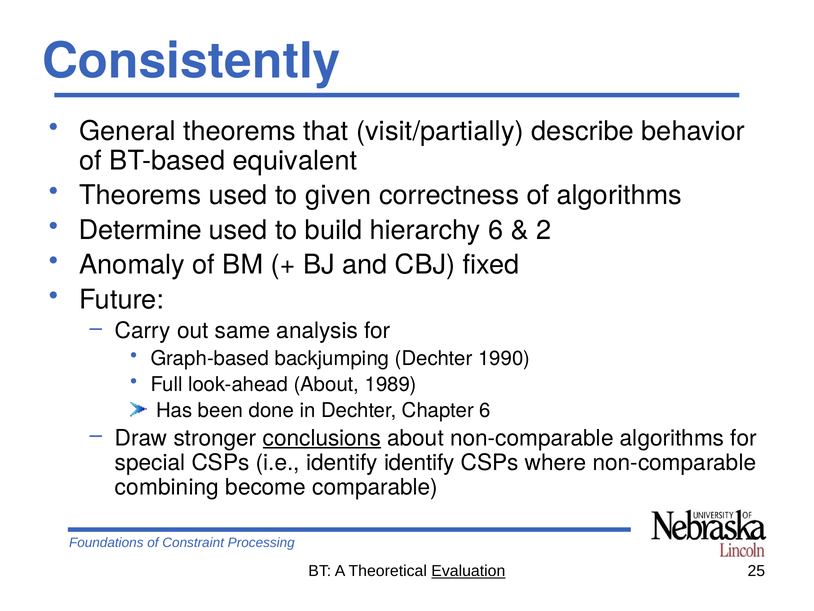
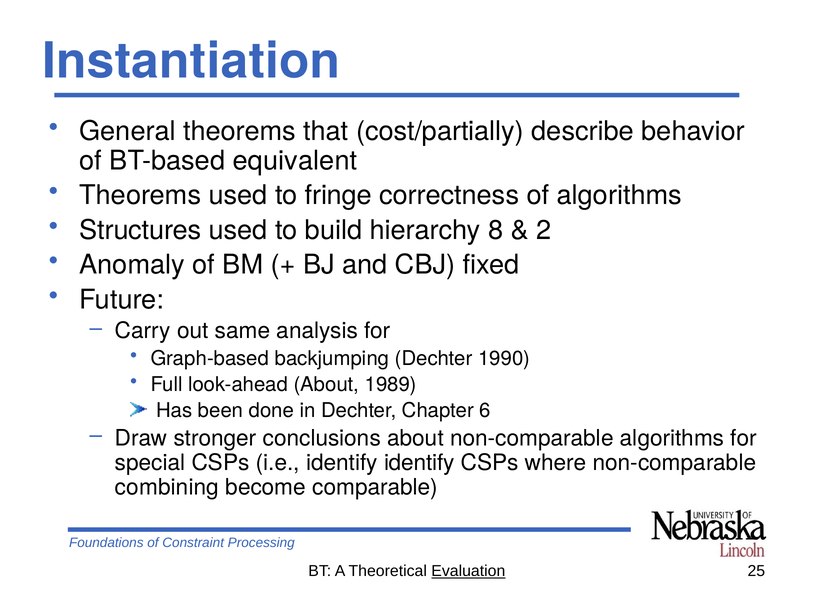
Consistently: Consistently -> Instantiation (191, 61)
visit/partially: visit/partially -> cost/partially (440, 131)
given: given -> fringe (338, 195)
Determine: Determine -> Structures (140, 230)
hierarchy 6: 6 -> 8 (496, 230)
conclusions underline: present -> none (322, 438)
